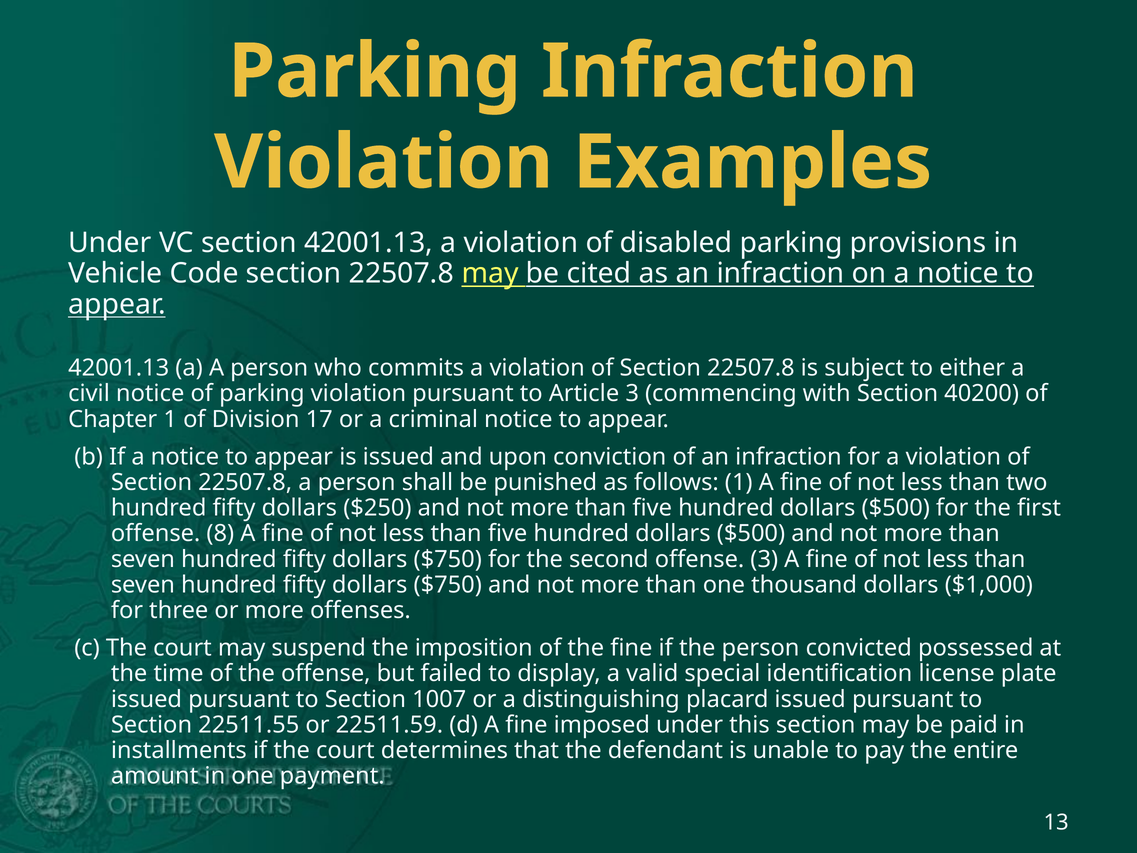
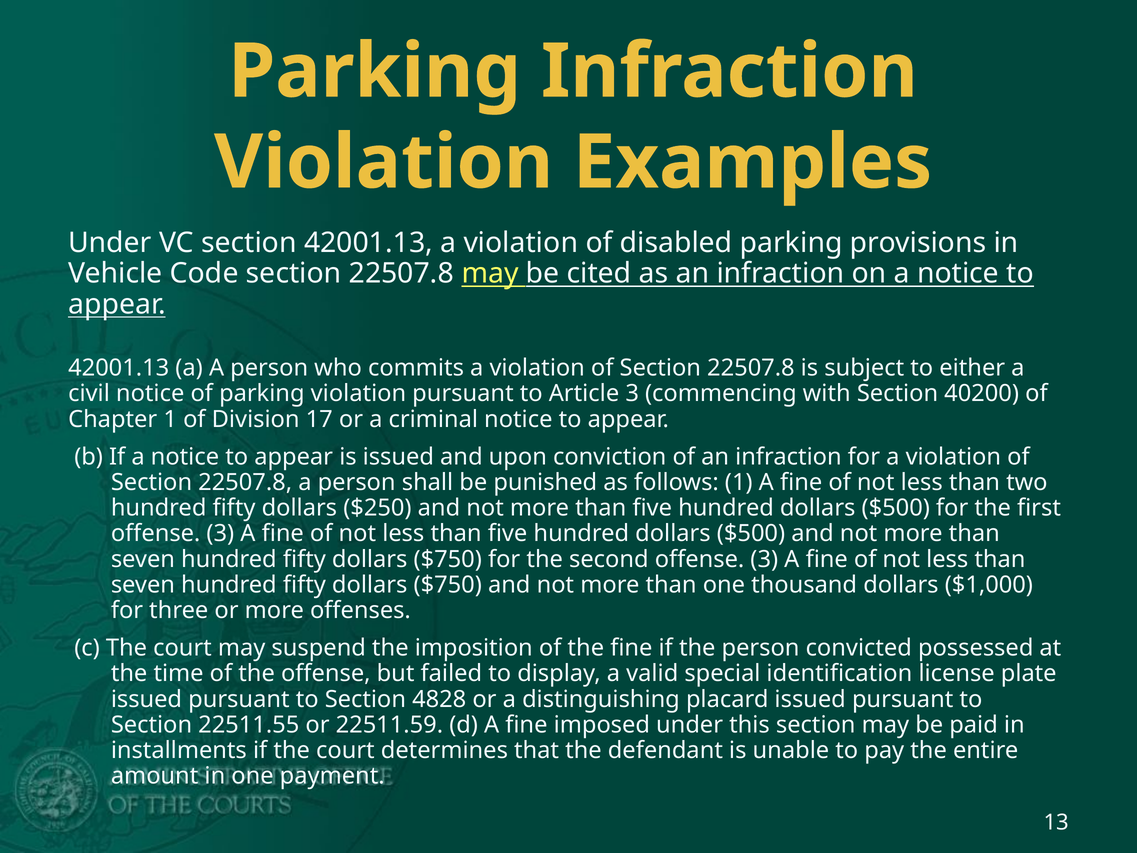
8: 8 -> 3 (220, 533)
1007: 1007 -> 4828 (439, 699)
